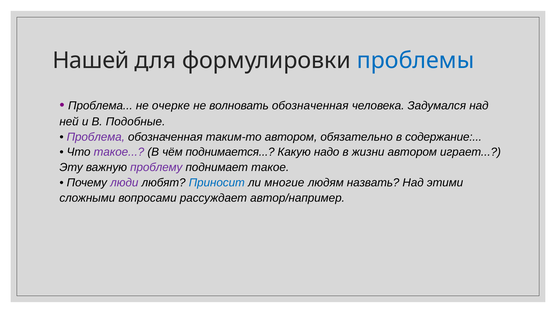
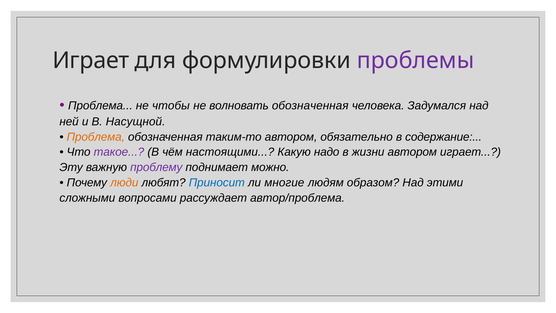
Нашей: Нашей -> Играет (91, 60)
проблемы colour: blue -> purple (416, 60)
очерке: очерке -> чтобы (171, 106)
Подобные: Подобные -> Насущной (136, 121)
Проблема colour: purple -> orange (96, 137)
поднимается: поднимается -> настоящими (230, 152)
поднимает такое: такое -> можно (270, 167)
люди colour: purple -> orange (124, 183)
назвать: назвать -> образом (373, 183)
автор/например: автор/например -> автор/проблема (298, 198)
